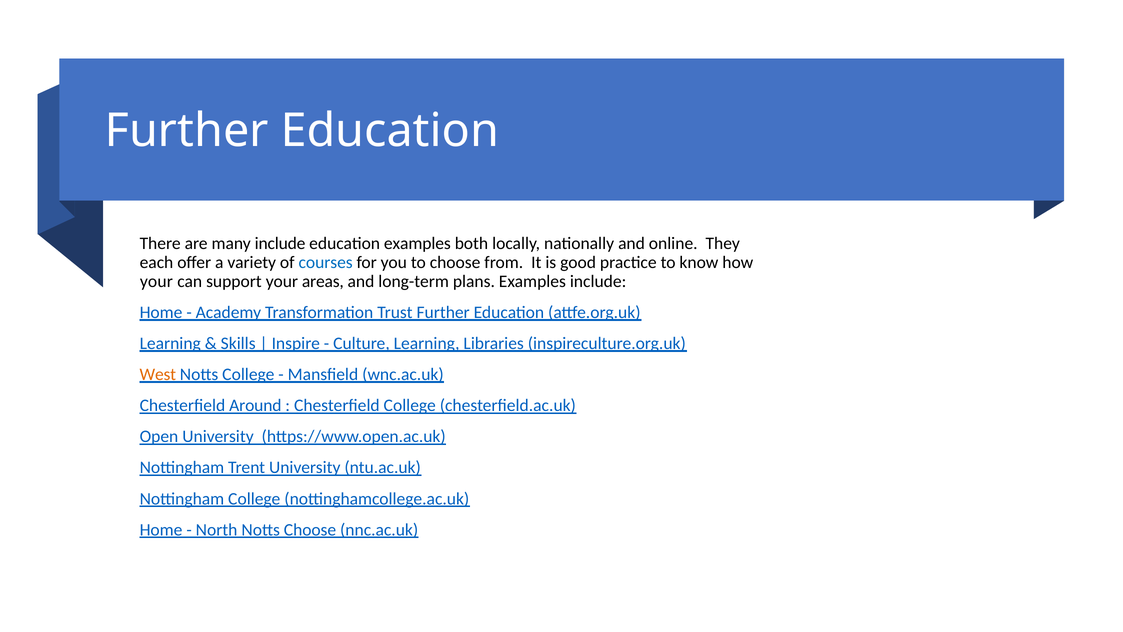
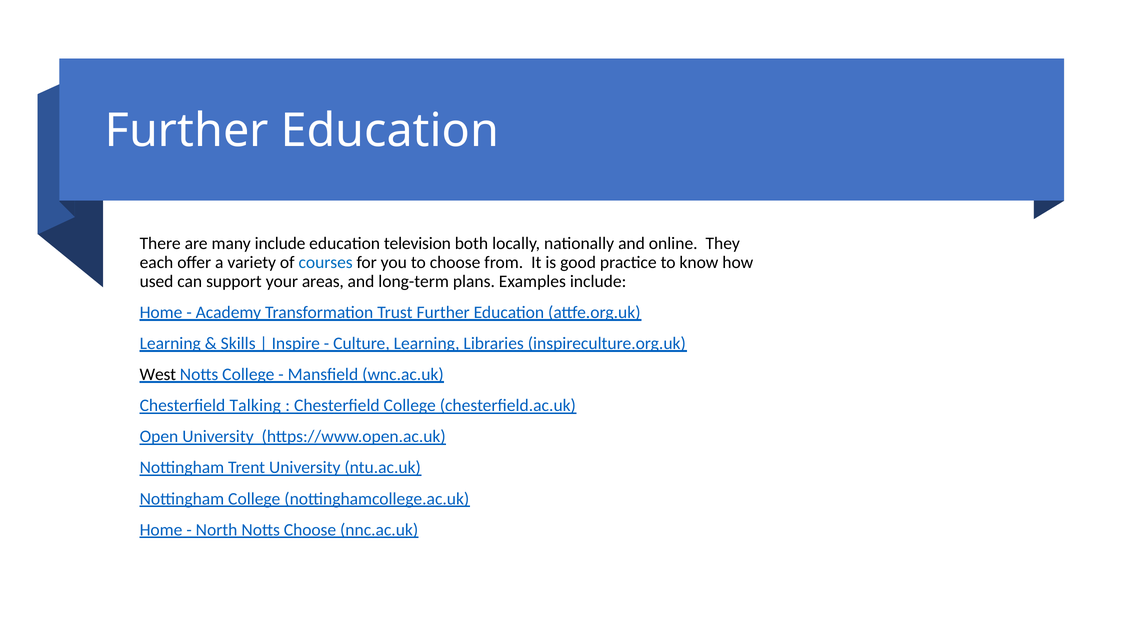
education examples: examples -> television (417, 243)
your: your -> used (157, 281)
West colour: orange -> black (158, 374)
Around: Around -> Talking (255, 405)
